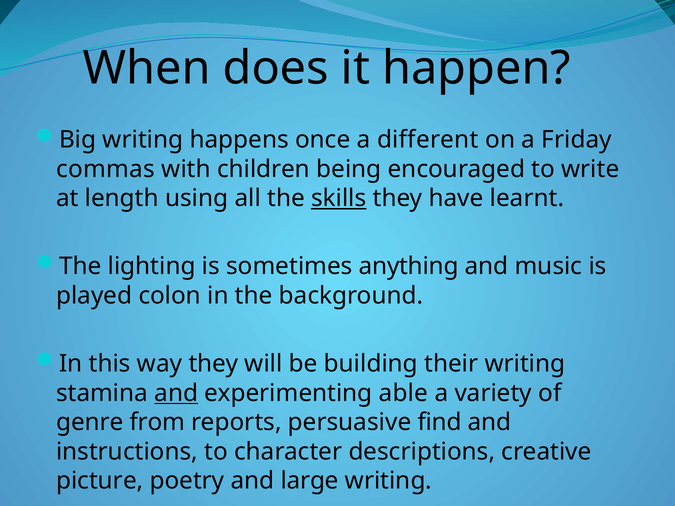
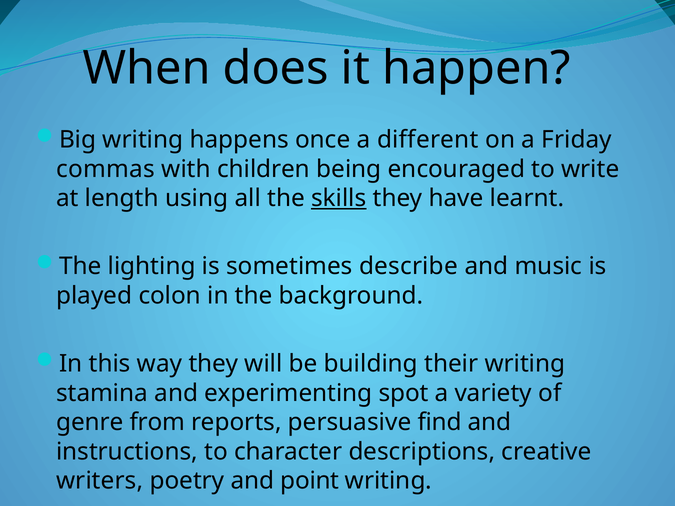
anything: anything -> describe (408, 267)
and underline: present -> none (176, 393)
able: able -> spot (404, 393)
picture: picture -> writers (100, 481)
large: large -> point (310, 481)
